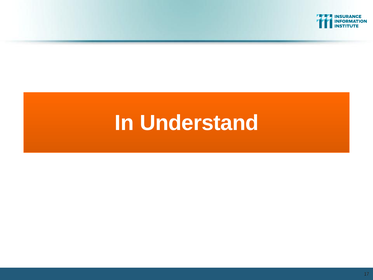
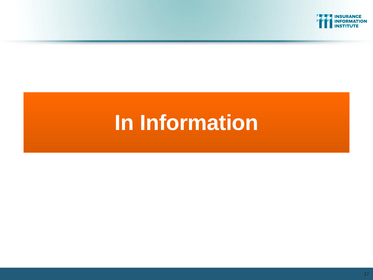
Understand: Understand -> Information (199, 123)
